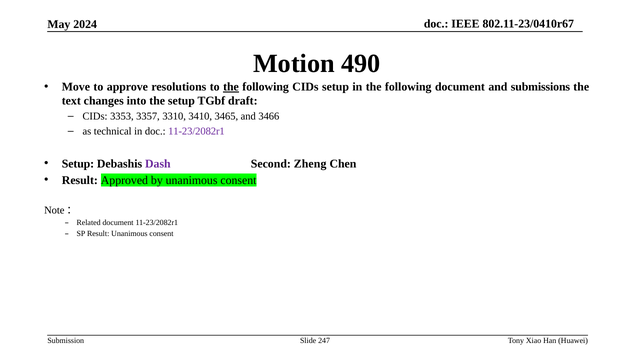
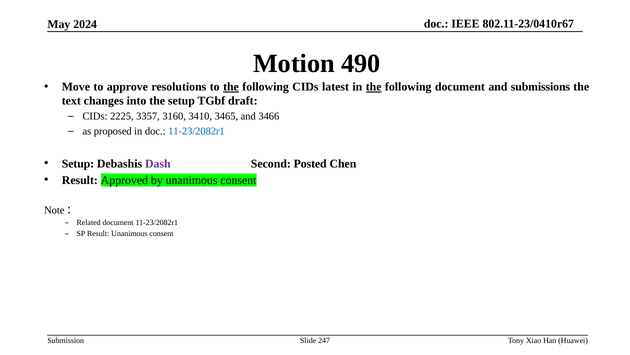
CIDs setup: setup -> latest (336, 87)
the underline: none -> present (374, 87)
3353: 3353 -> 2225 (122, 116)
3310: 3310 -> 3160 (174, 116)
technical: technical -> proposed (113, 131)
11-23/2082r1 colour: purple -> blue (196, 131)
Zheng: Zheng -> Posted (310, 163)
